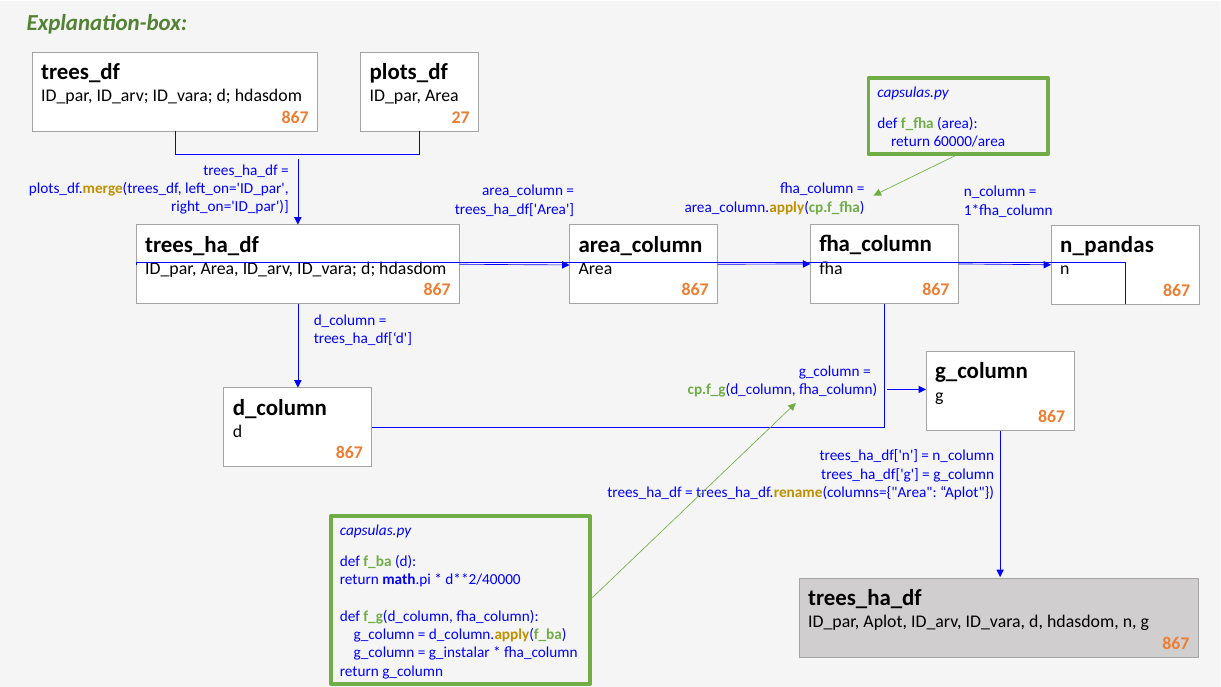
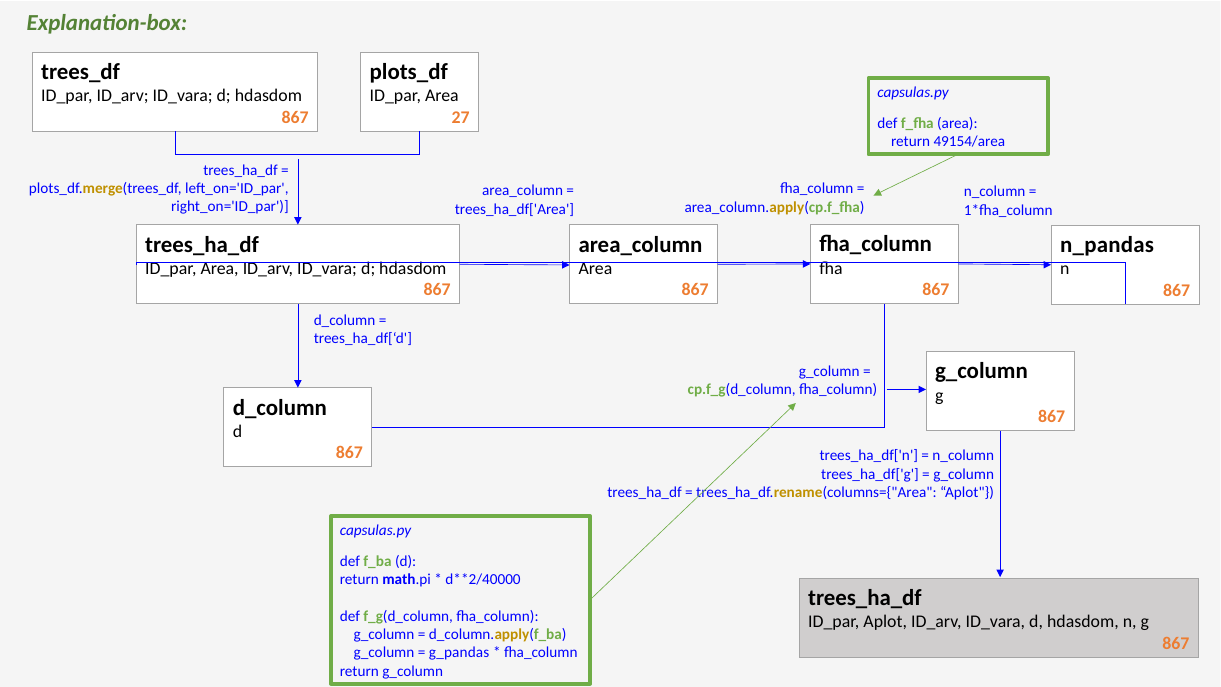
60000/area: 60000/area -> 49154/area (969, 142)
g_instalar: g_instalar -> g_pandas (459, 653)
